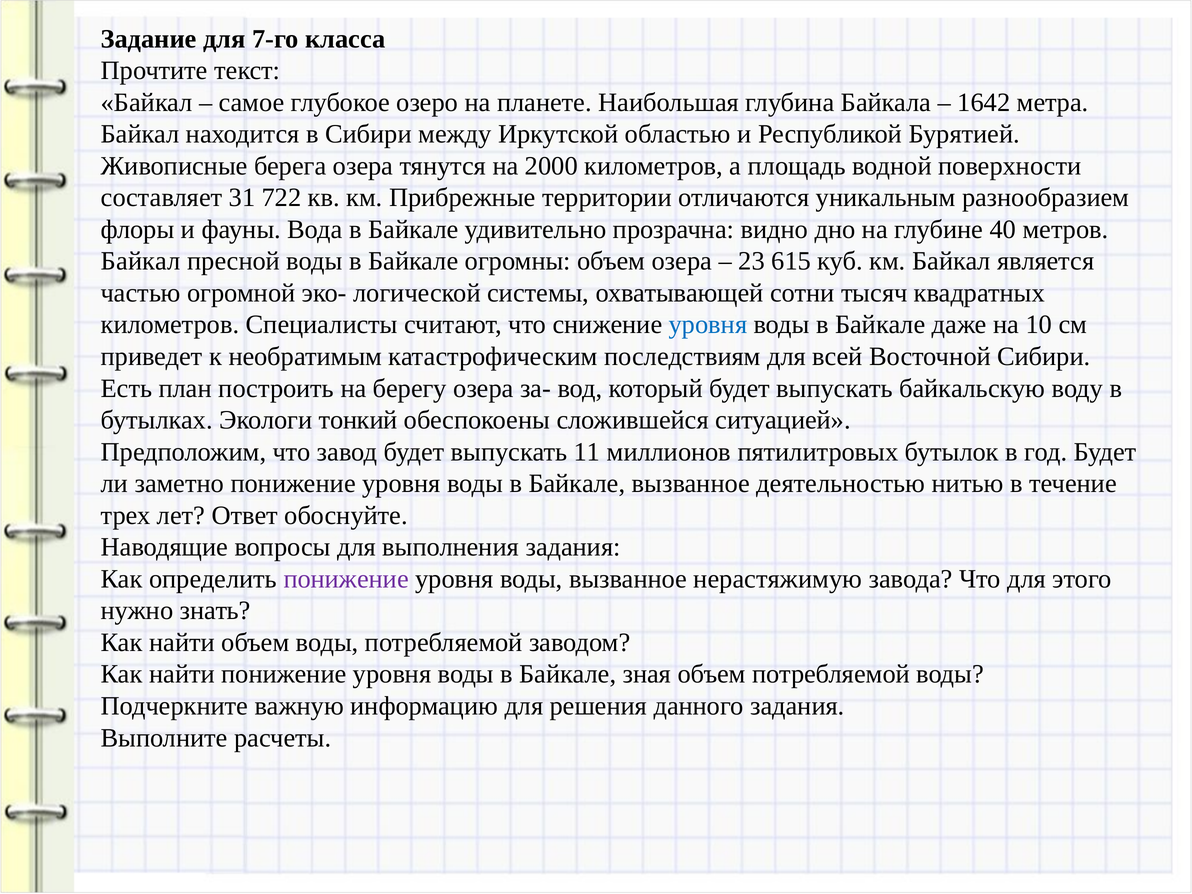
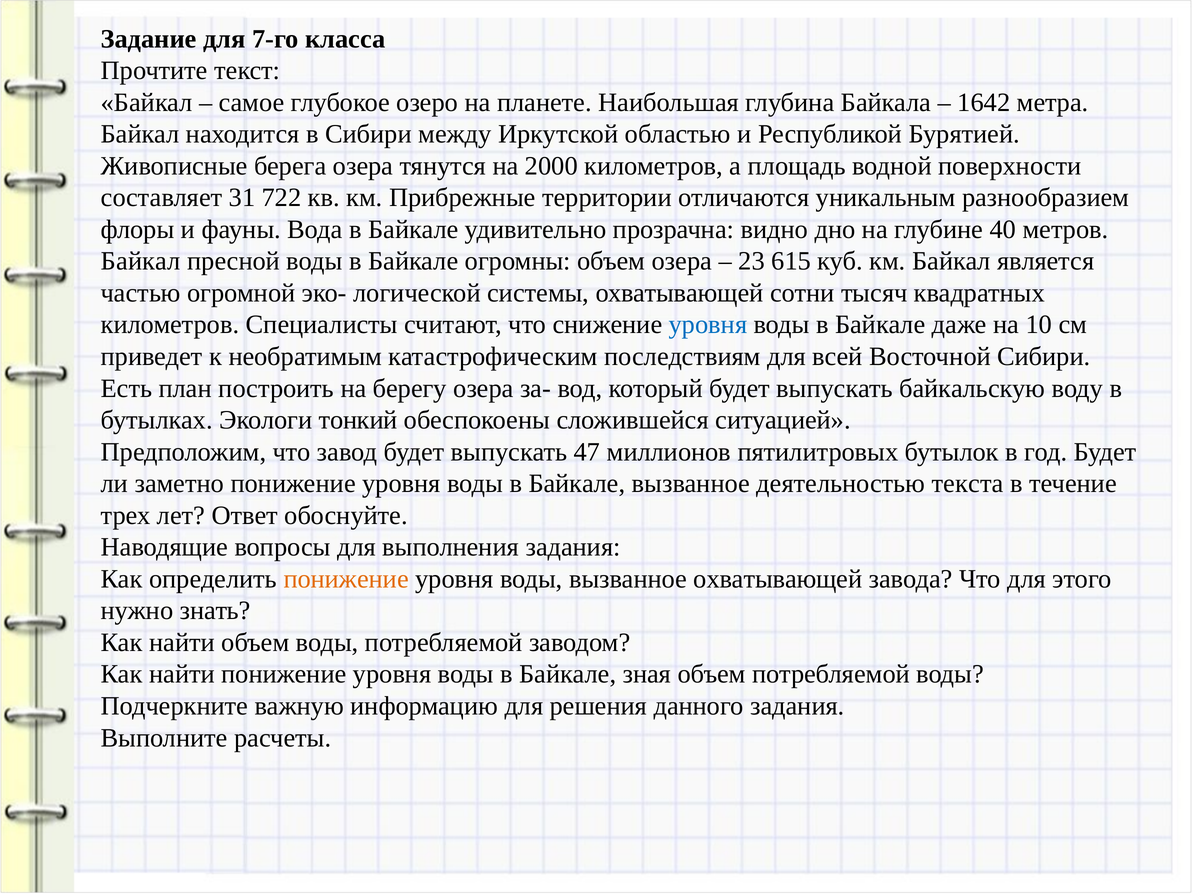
11: 11 -> 47 (587, 452)
нитью: нитью -> текста (968, 484)
понижение colour: purple -> orange (346, 579)
вызванное нерастяжимую: нерастяжимую -> охватывающей (778, 579)
